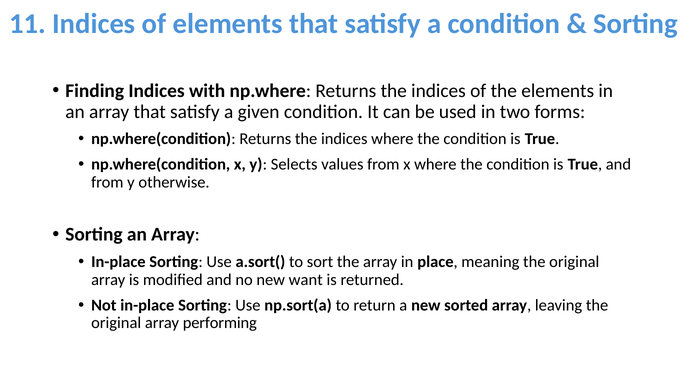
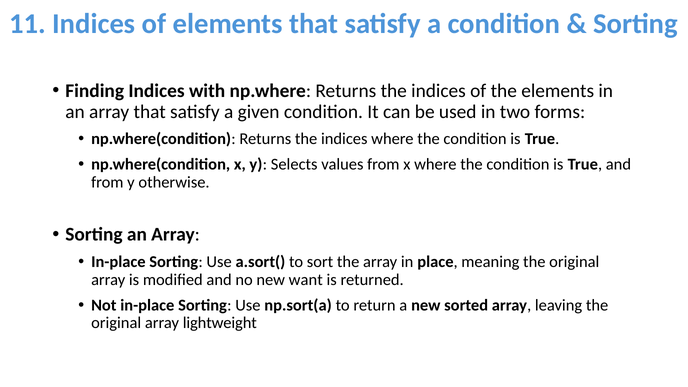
performing: performing -> lightweight (220, 323)
